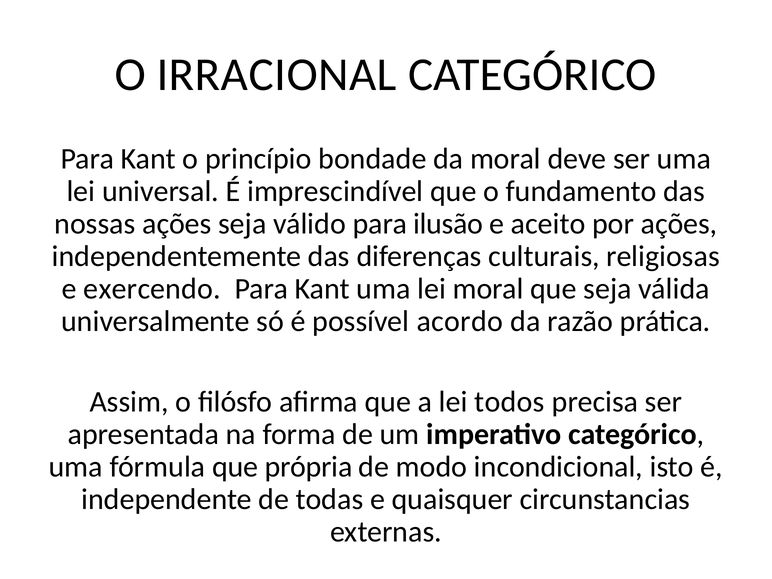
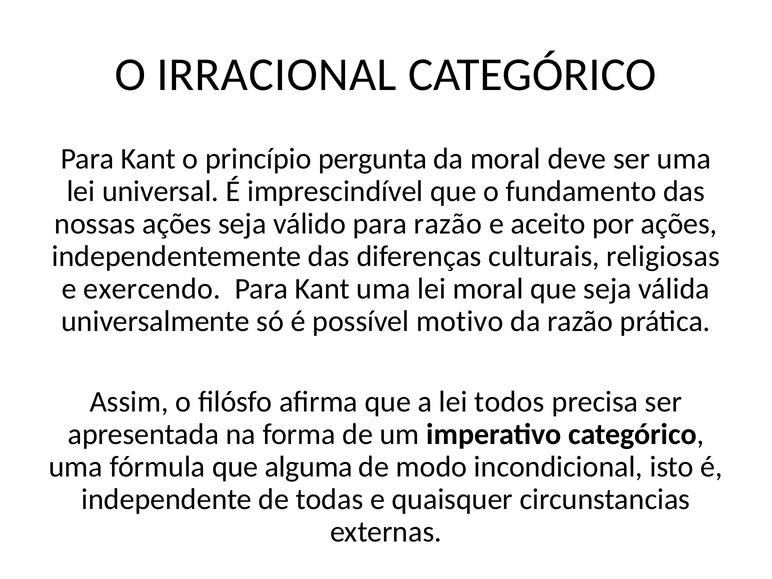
bondade: bondade -> pergunta (373, 159)
para ilusão: ilusão -> razão (448, 224)
acordo: acordo -> motivo (460, 321)
própria: própria -> alguma (309, 467)
